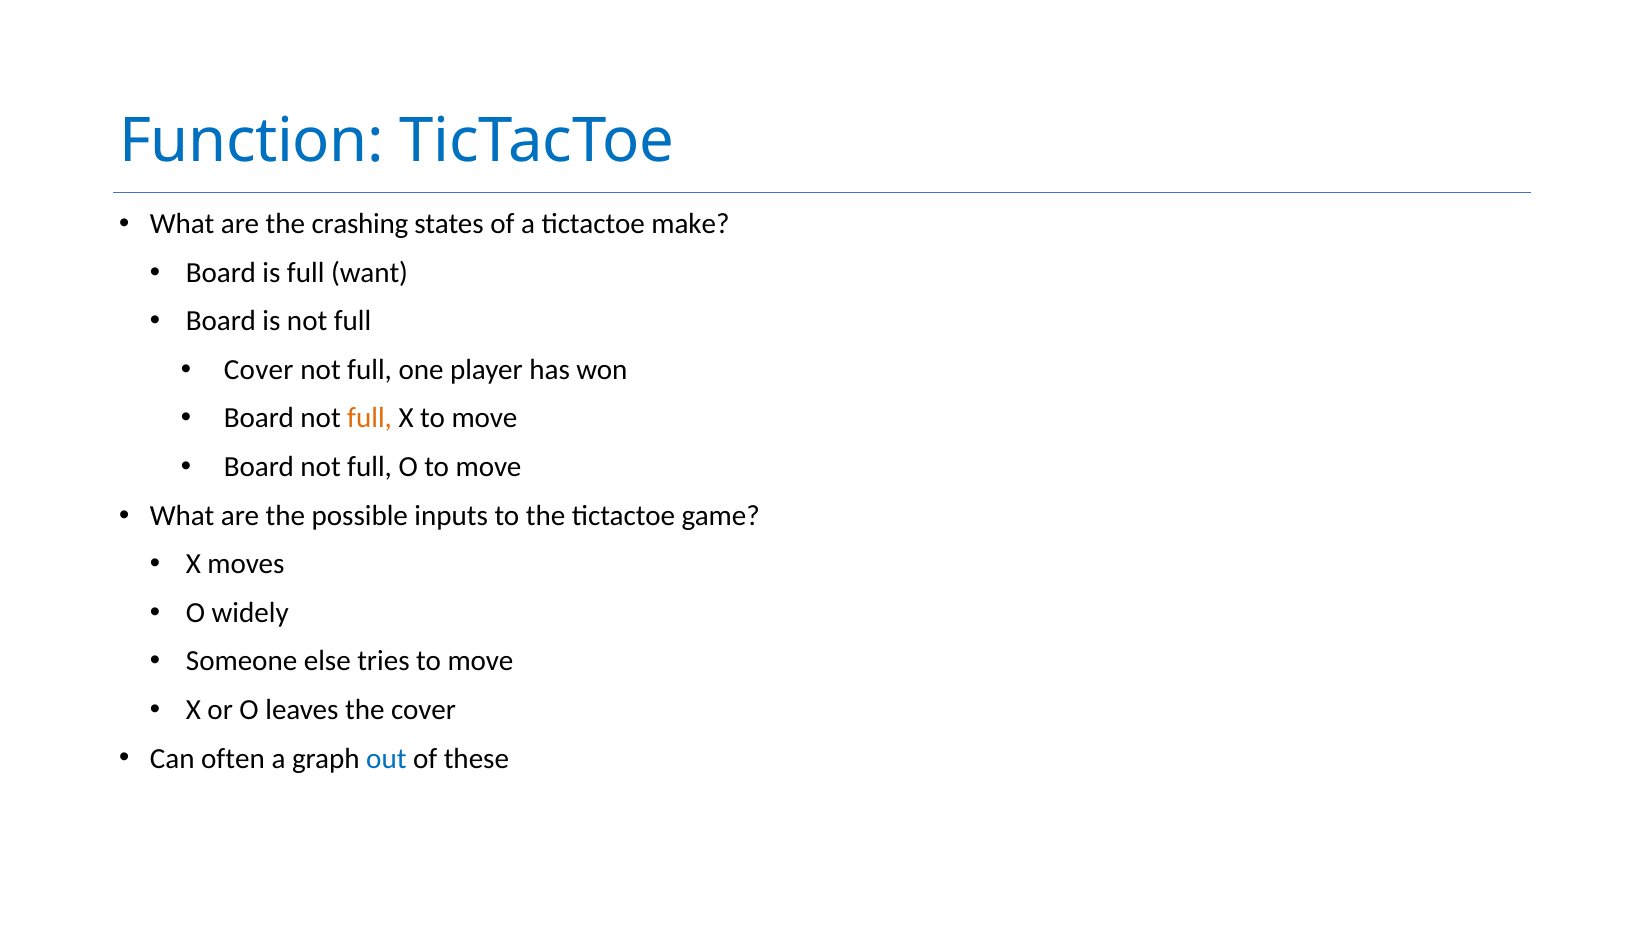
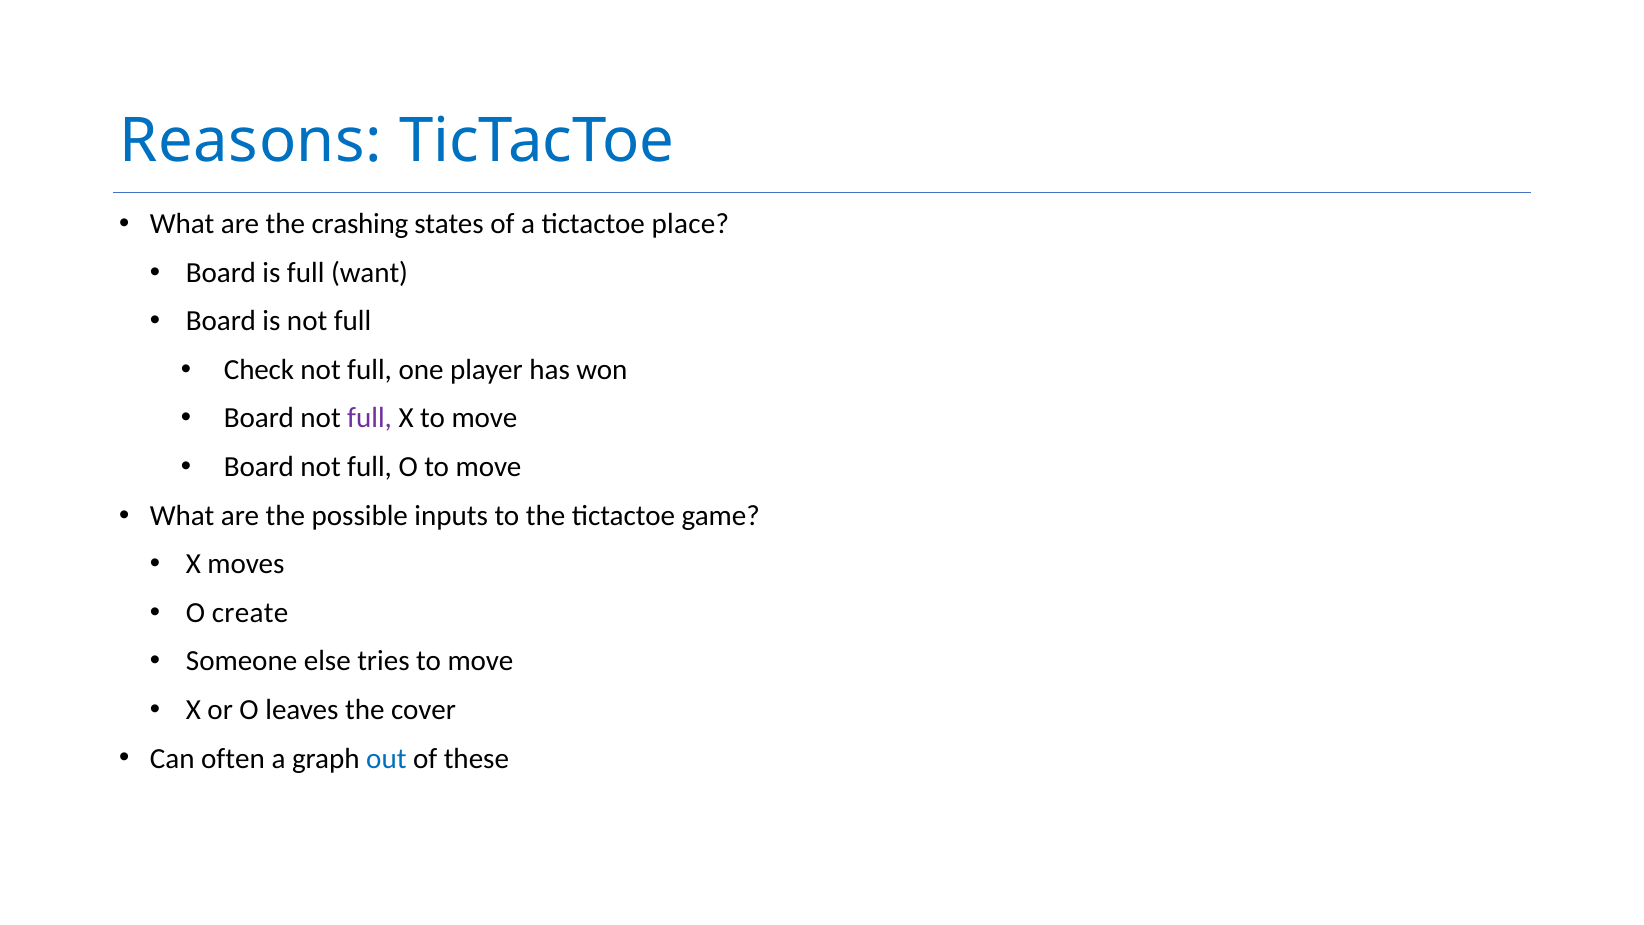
Function: Function -> Reasons (251, 141)
make: make -> place (690, 224)
Cover: Cover -> Check (259, 370)
full colour: orange -> purple (370, 418)
widely: widely -> create (250, 613)
